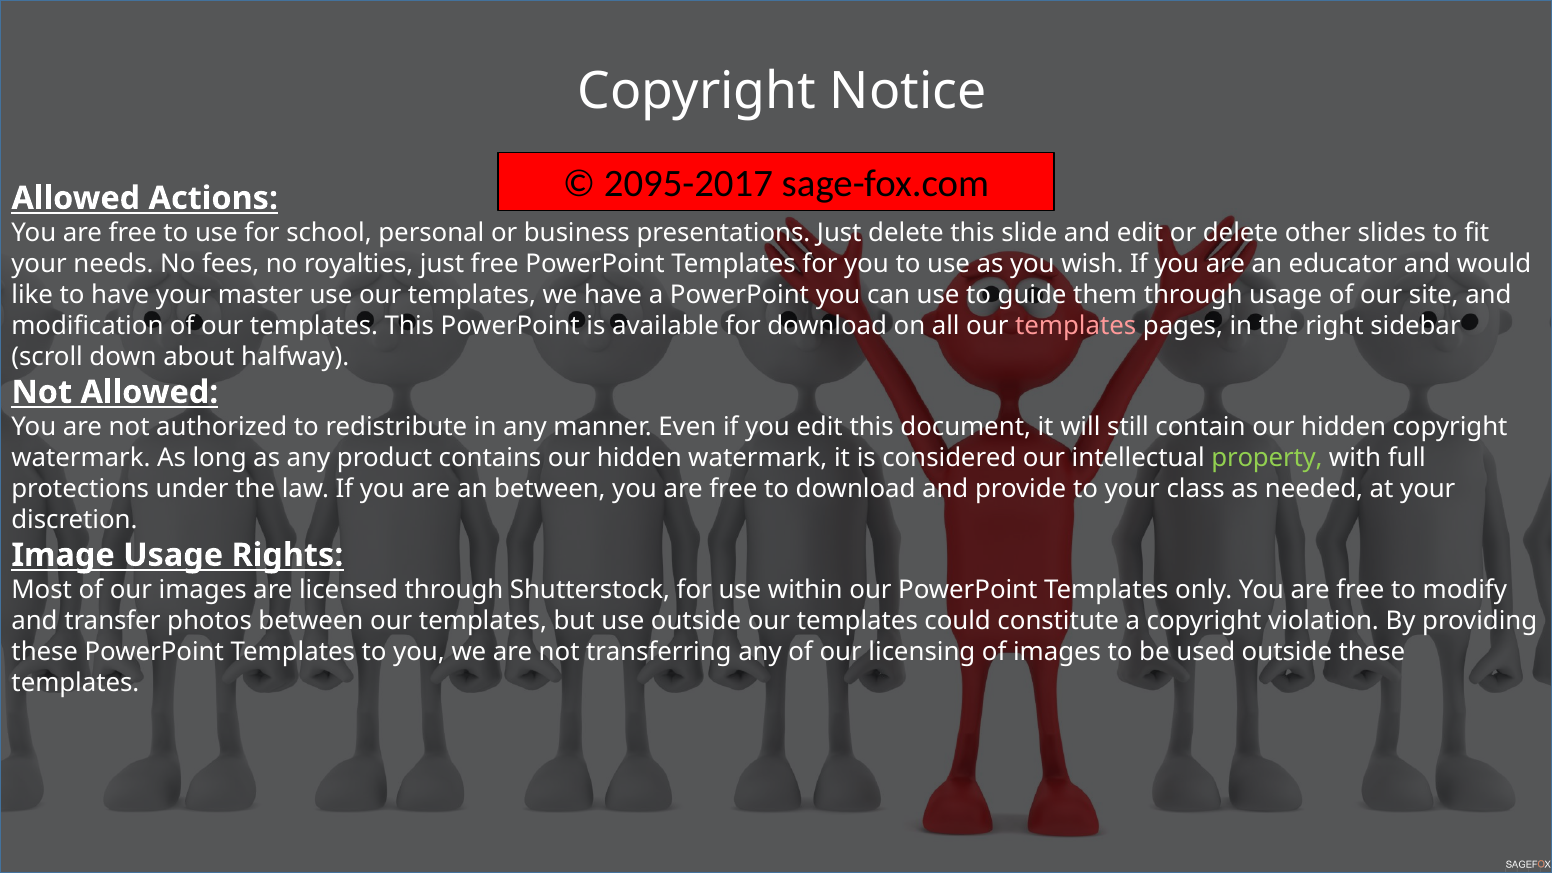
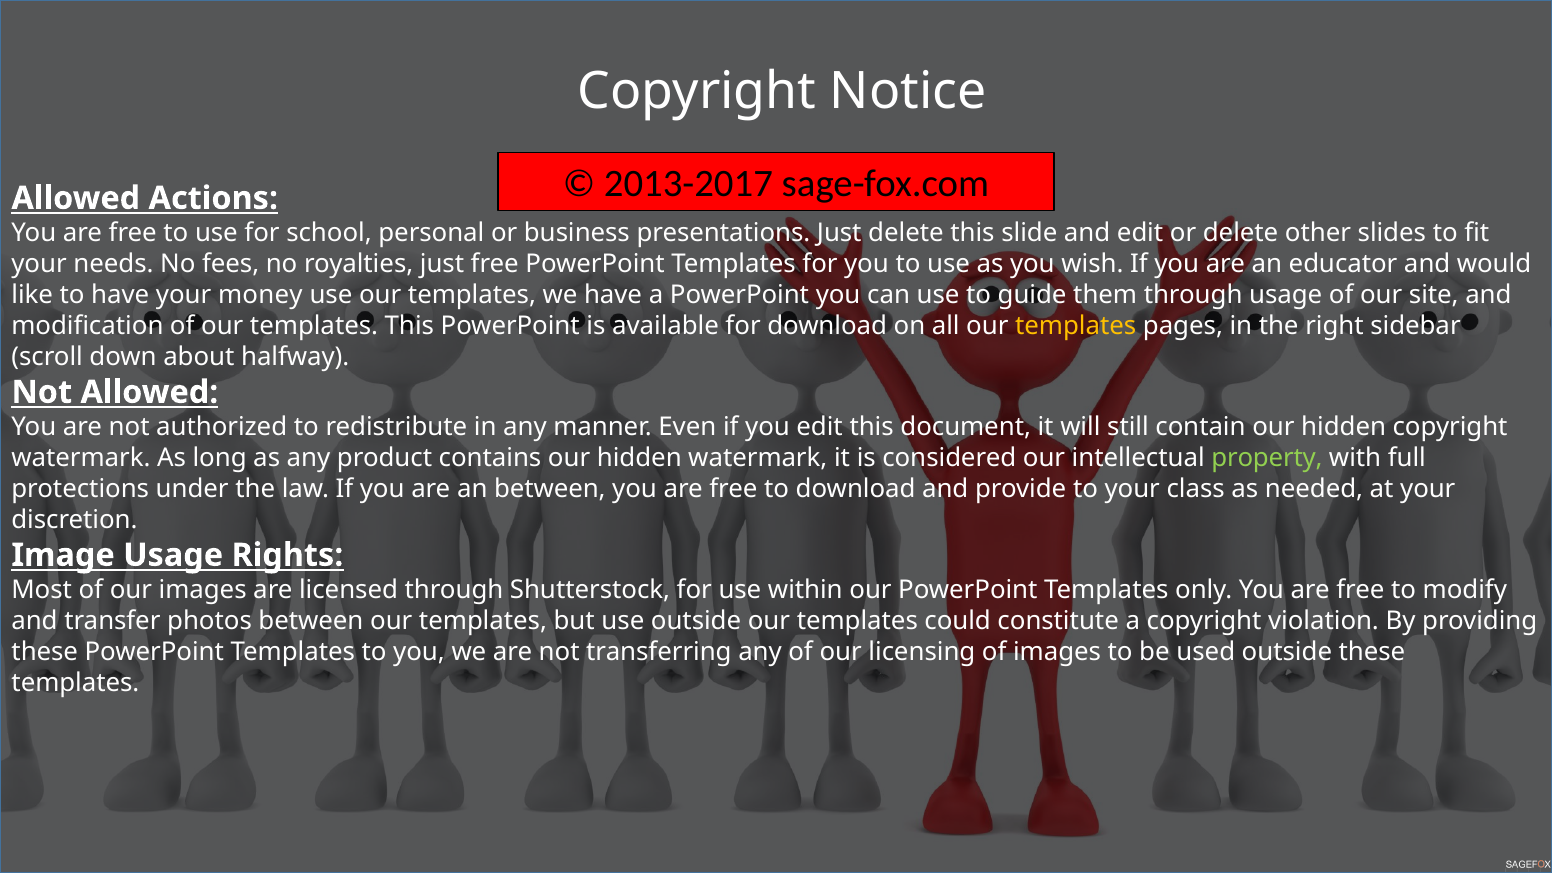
2095-2017: 2095-2017 -> 2013-2017 (688, 184)
master: master -> money (260, 295)
templates colour: pink -> yellow (1076, 326)
